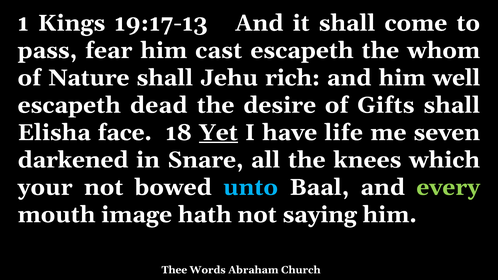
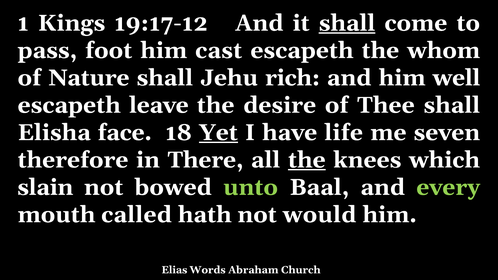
19:17-13: 19:17-13 -> 19:17-12 (161, 23)
shall underline: none -> present (347, 23)
fear: fear -> foot (109, 51)
dead: dead -> leave (159, 105)
Gifts: Gifts -> Thee (386, 105)
darkened: darkened -> therefore (73, 160)
Snare: Snare -> There (205, 160)
the underline: none -> present (307, 160)
your: your -> slain (45, 187)
unto colour: light blue -> light green (251, 187)
image: image -> called (137, 215)
saying: saying -> would (320, 215)
Thee: Thee -> Elias (174, 270)
